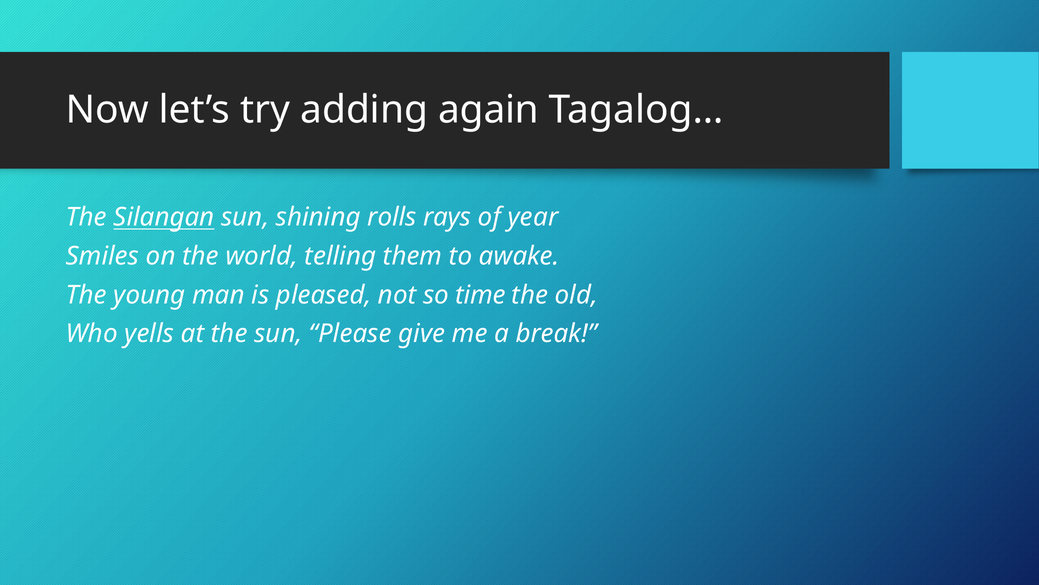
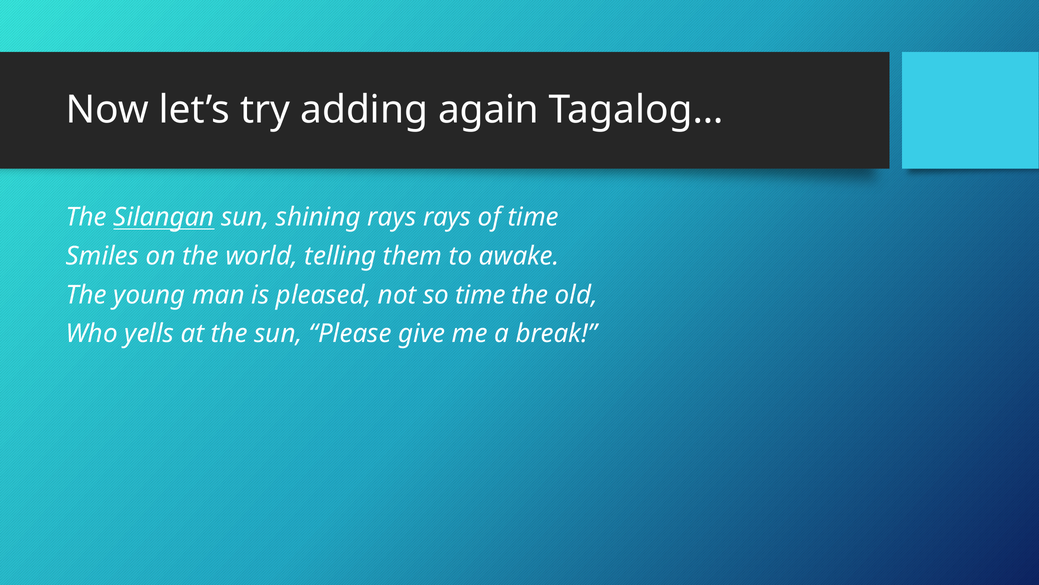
shining rolls: rolls -> rays (392, 217)
of year: year -> time (533, 217)
